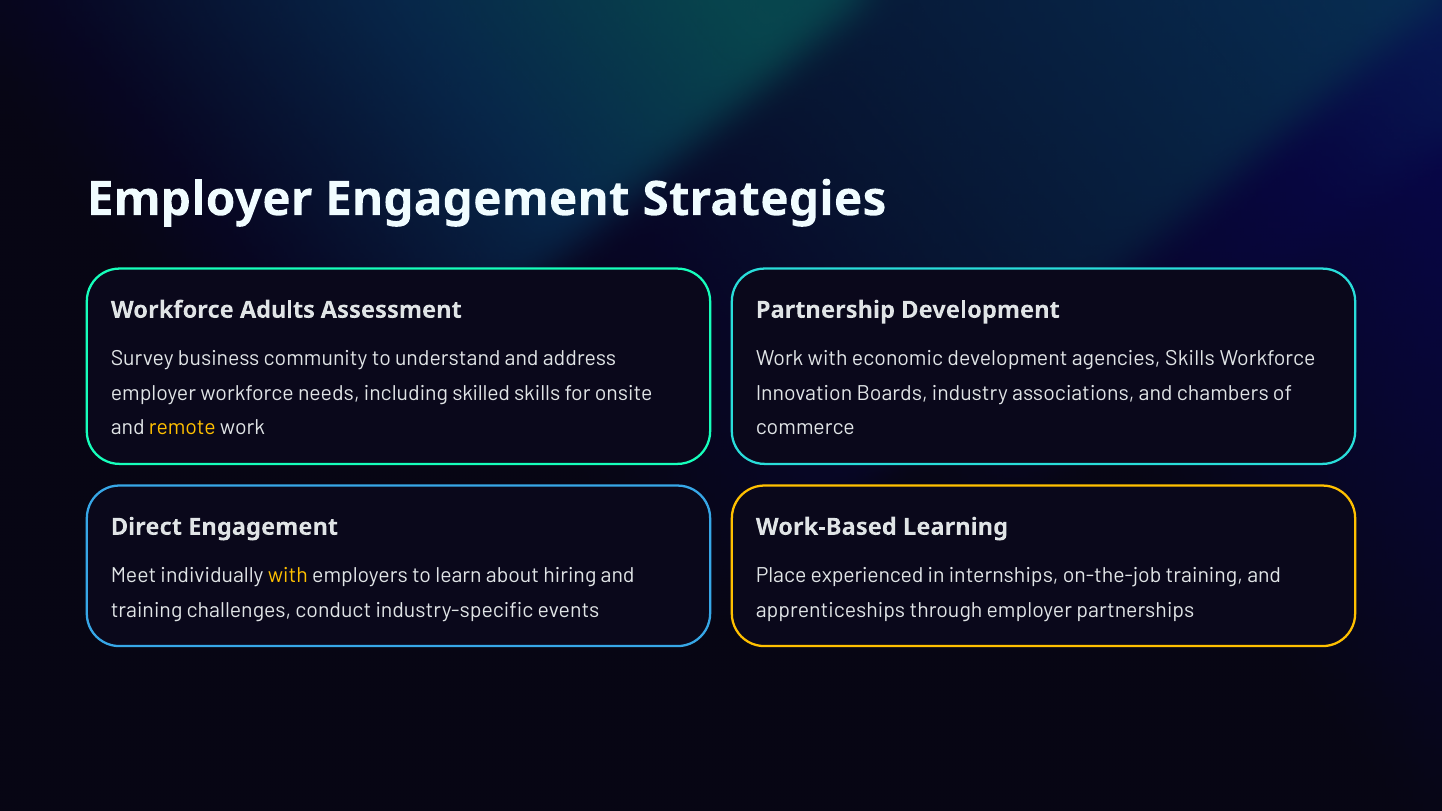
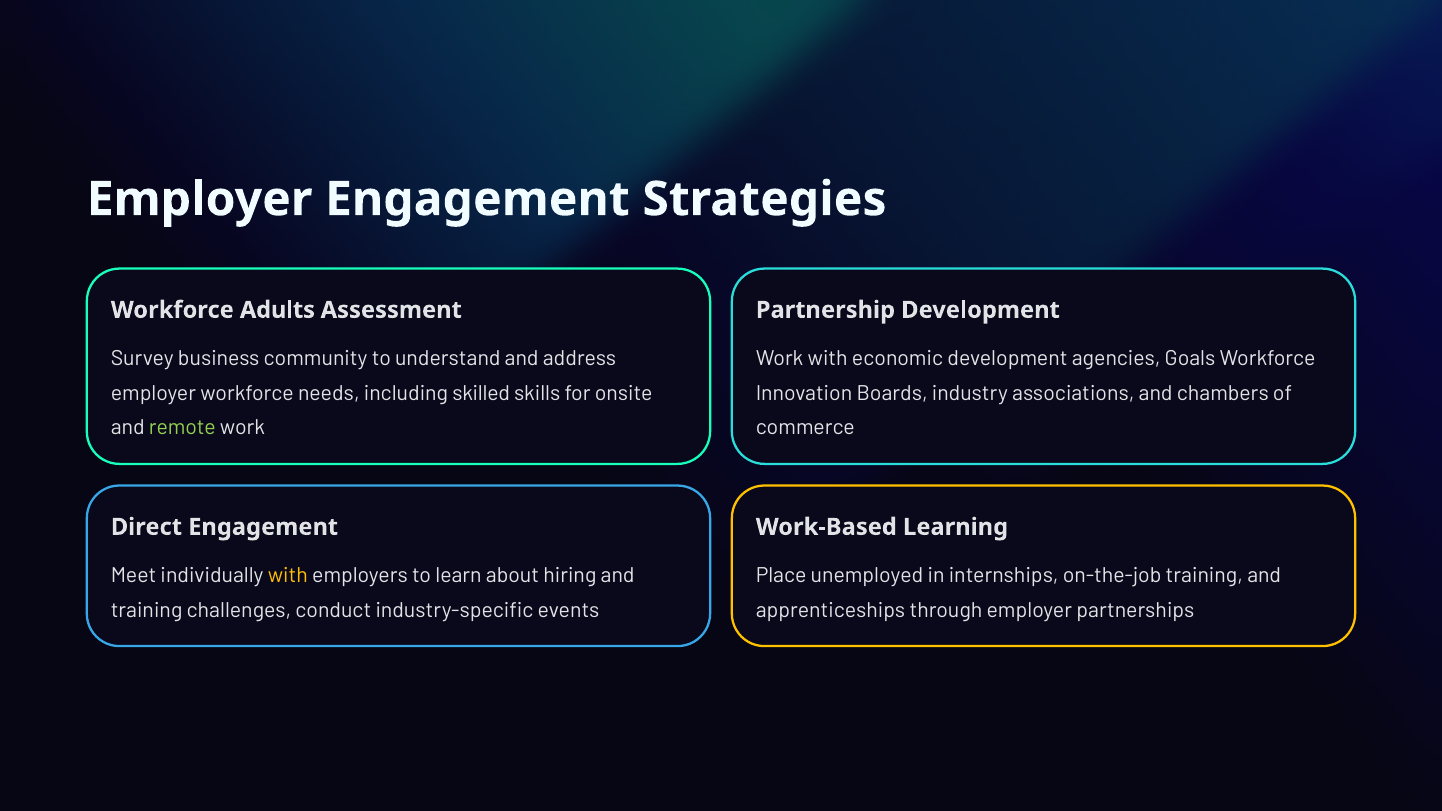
agencies Skills: Skills -> Goals (1190, 359)
remote colour: yellow -> light green (182, 428)
experienced: experienced -> unemployed (867, 576)
